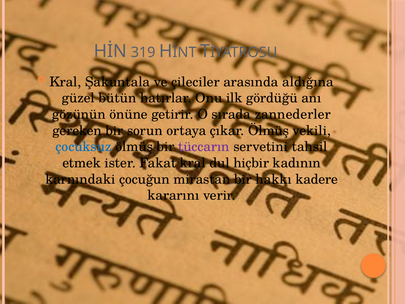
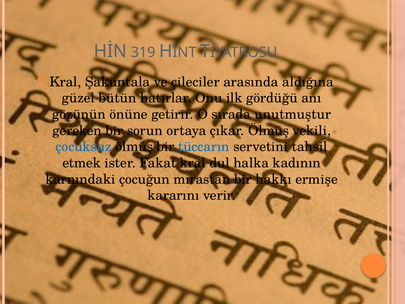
zannederler: zannederler -> unutmuştur (293, 114)
tüccarın colour: purple -> blue (204, 147)
hiçbir: hiçbir -> halka (251, 163)
kadere: kadere -> ermişe (317, 179)
